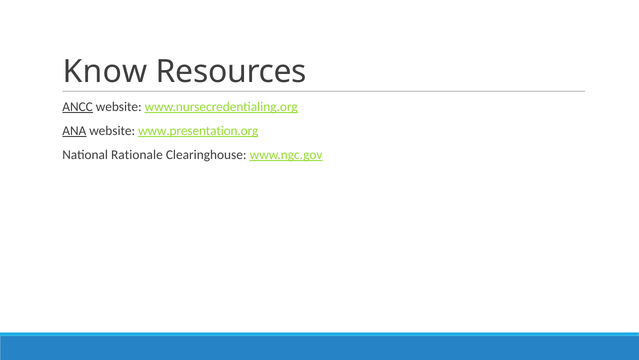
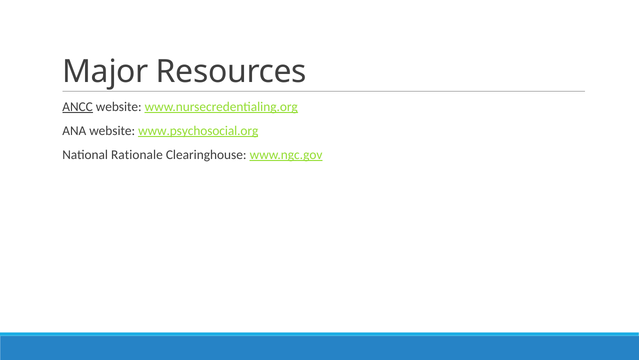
Know: Know -> Major (105, 72)
ANA underline: present -> none (74, 130)
www.presentation.org: www.presentation.org -> www.psychosocial.org (198, 130)
